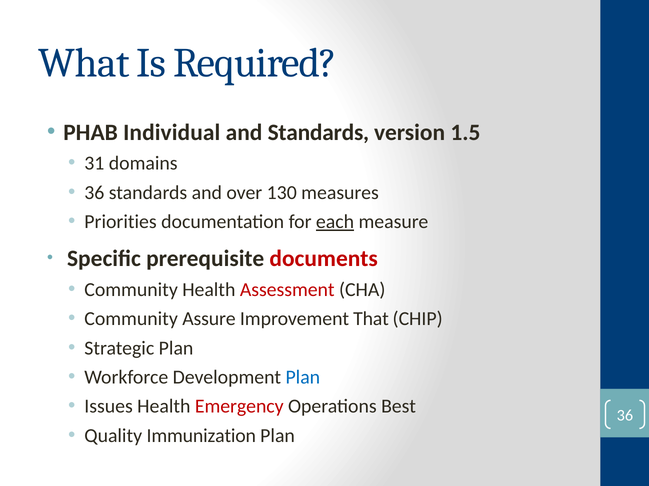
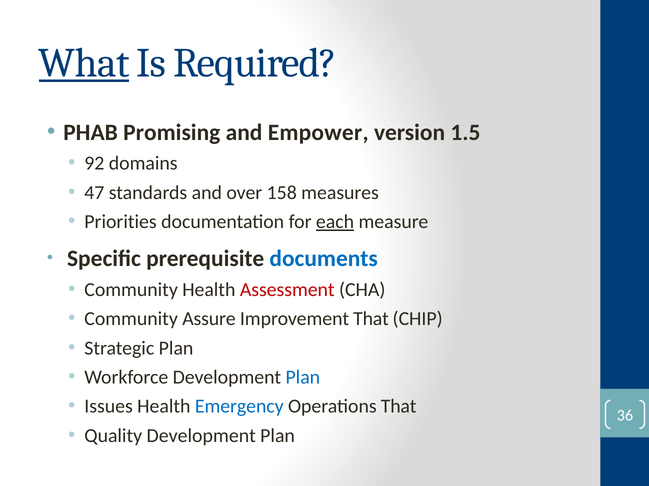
What underline: none -> present (84, 63)
Individual: Individual -> Promising (172, 133)
and Standards: Standards -> Empower (318, 133)
31: 31 -> 92 (94, 164)
36: 36 -> 47 (94, 193)
130: 130 -> 158 (282, 193)
documents colour: red -> blue (324, 259)
Emergency colour: red -> blue (239, 407)
Operations Best: Best -> That (399, 407)
Quality Immunization: Immunization -> Development (201, 436)
